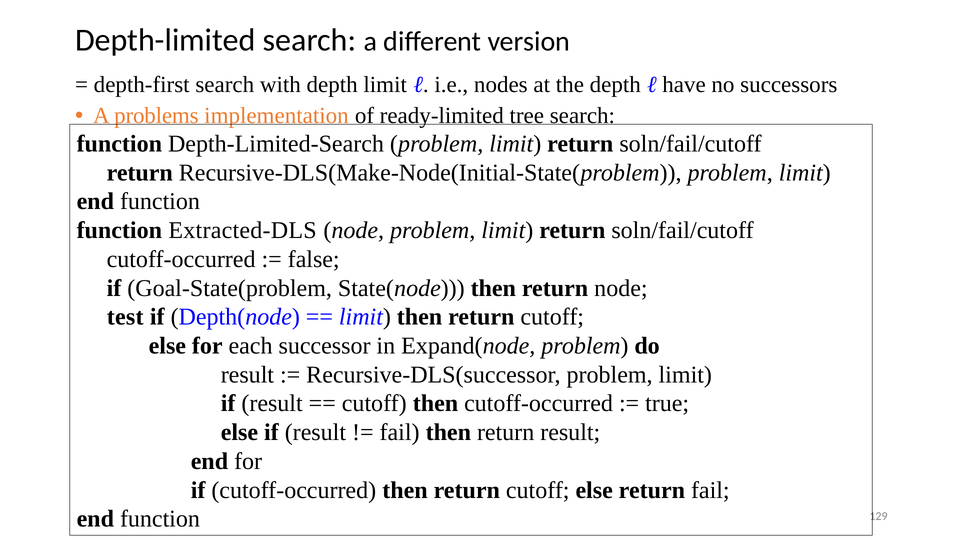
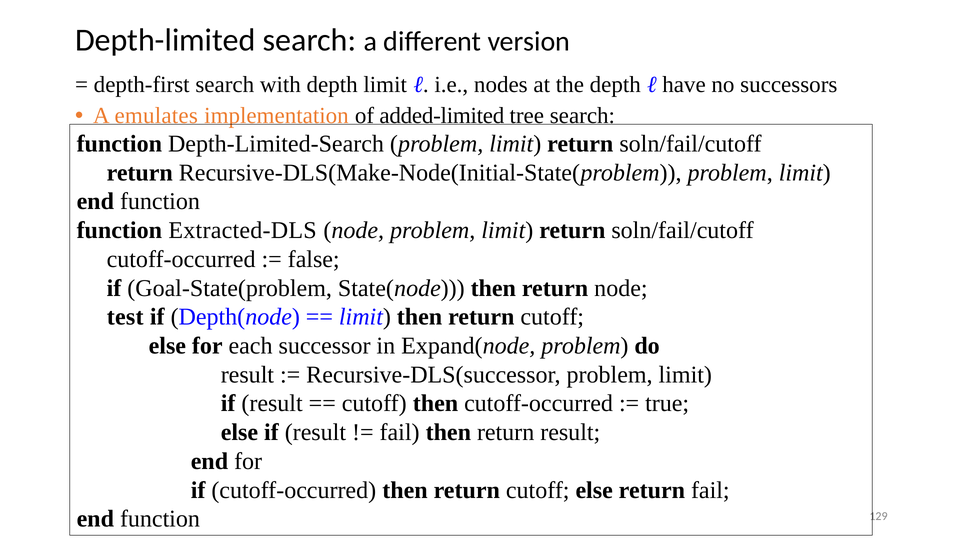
problems: problems -> emulates (156, 116)
ready-limited: ready-limited -> added-limited (442, 116)
